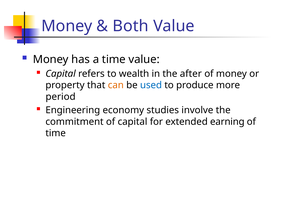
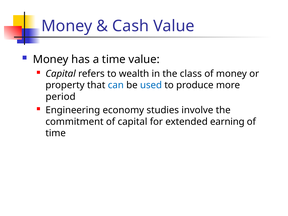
Both: Both -> Cash (131, 26)
after: after -> class (191, 74)
can colour: orange -> blue (116, 85)
